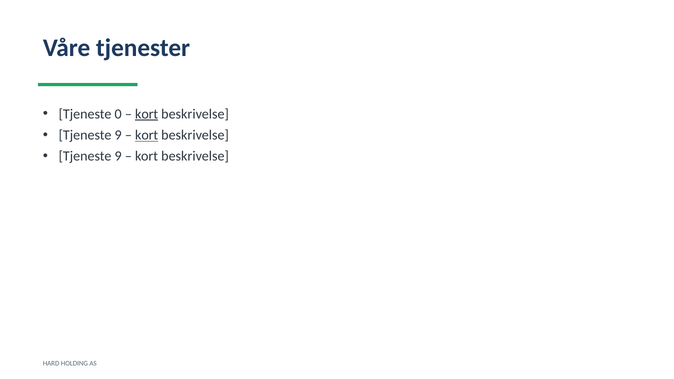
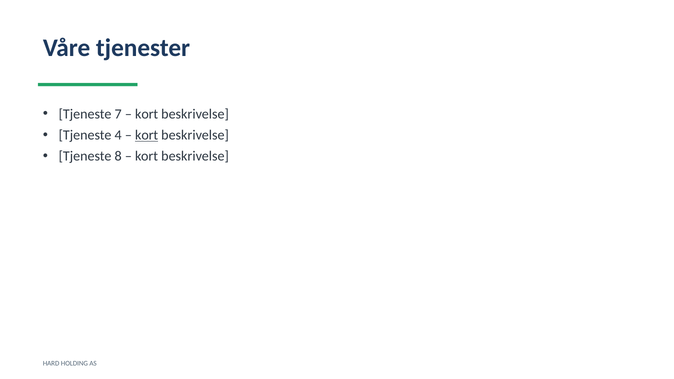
0: 0 -> 7 (118, 114)
kort underline: present -> none (147, 114)
9: 9 -> 4 (118, 135)
9: 9 -> 8 (118, 156)
